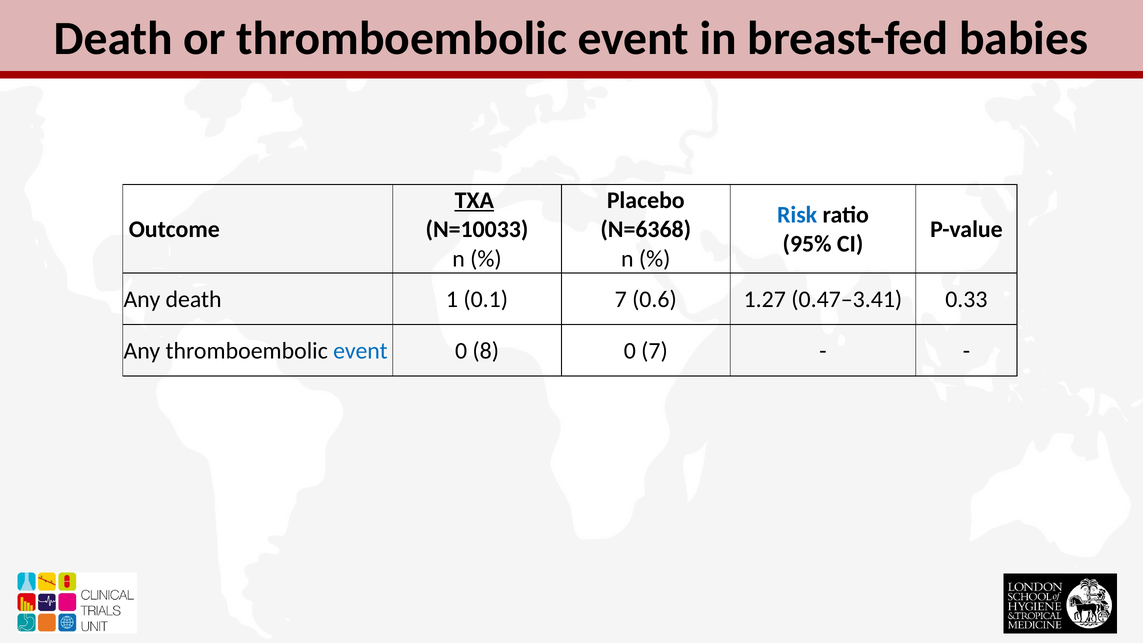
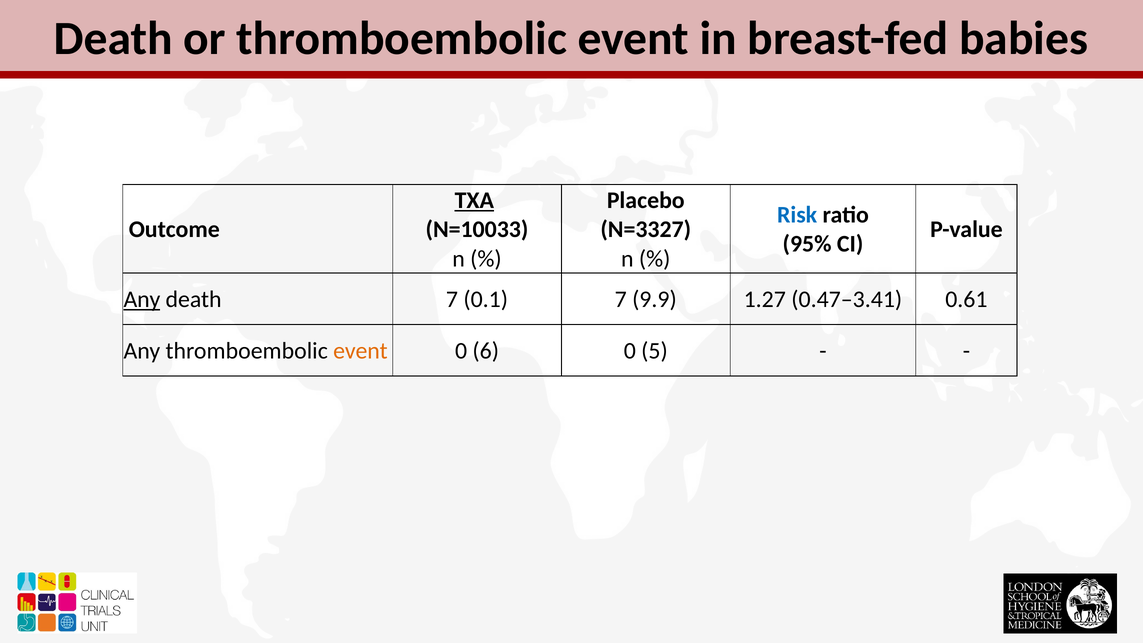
N=6368: N=6368 -> N=3327 (646, 229)
Any underline: none -> present (142, 299)
death 1: 1 -> 7 (452, 299)
0.6: 0.6 -> 9.9 (654, 299)
0.33: 0.33 -> 0.61 (966, 299)
event colour: blue -> orange (360, 351)
8: 8 -> 6 (486, 351)
0 7: 7 -> 5 (654, 351)
